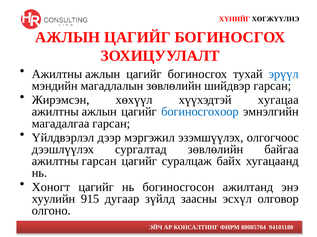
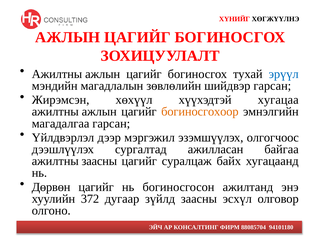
богиносгохоор colour: blue -> orange (200, 112)
сургалтад зөвлөлийн: зөвлөлийн -> ажилласан (216, 150)
ажилтны гарсан: гарсан -> заасны (99, 162)
Хоногт: Хоногт -> Дөрвөн (51, 188)
915: 915 -> 372 (90, 199)
